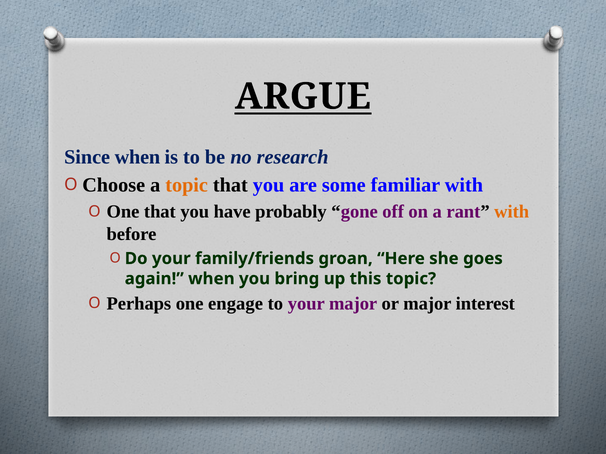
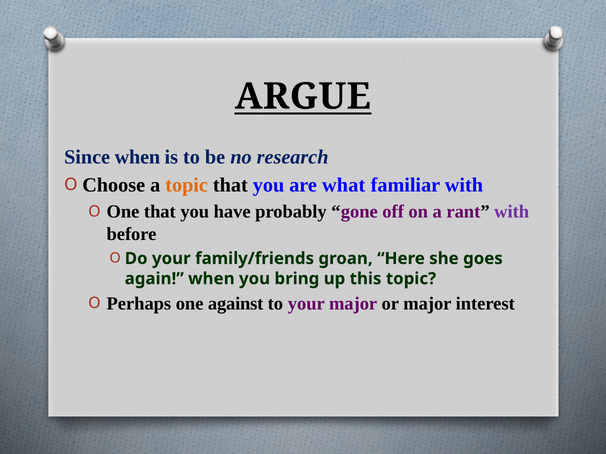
some: some -> what (344, 185)
with colour: orange -> purple (512, 212)
engage: engage -> against (236, 304)
